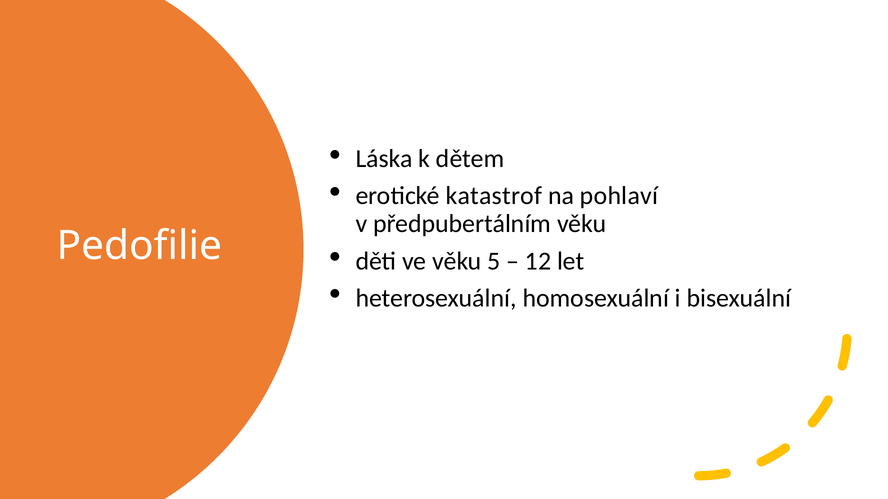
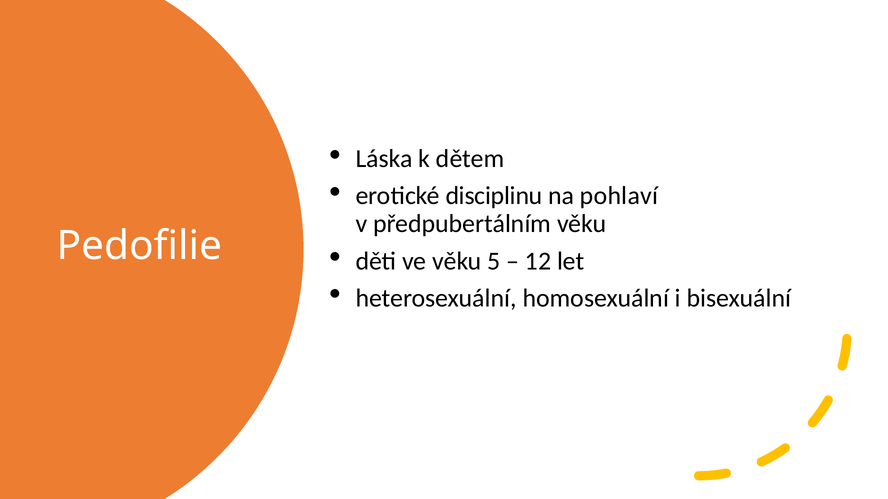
katastrof: katastrof -> disciplinu (494, 196)
